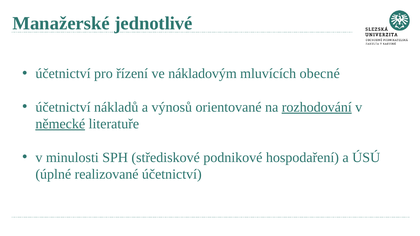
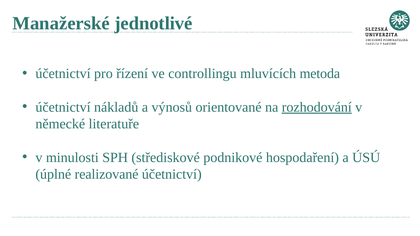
nákladovým: nákladovým -> controllingu (202, 74)
obecné: obecné -> metoda (320, 74)
německé underline: present -> none (60, 124)
